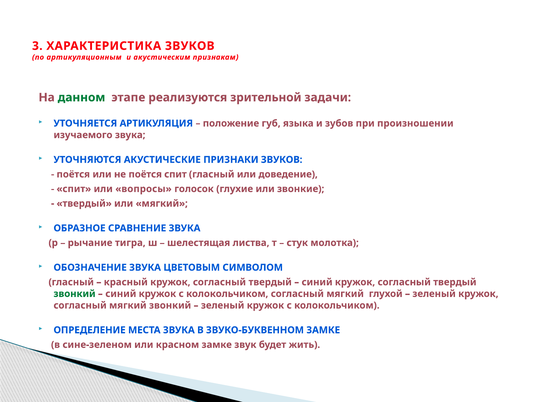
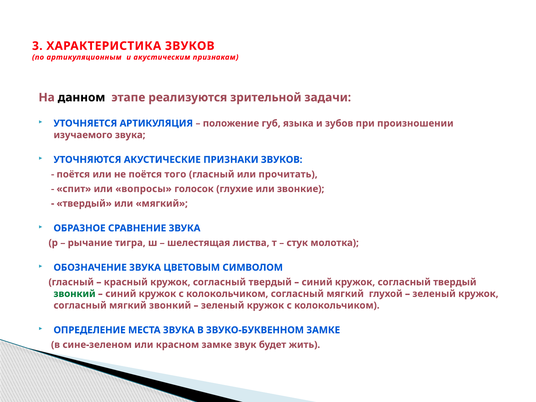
данном colour: green -> black (82, 97)
поётся спит: спит -> того (175, 174)
доведение: доведение -> прочитать (288, 174)
